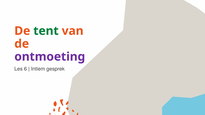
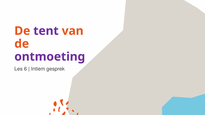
tent colour: green -> purple (46, 31)
